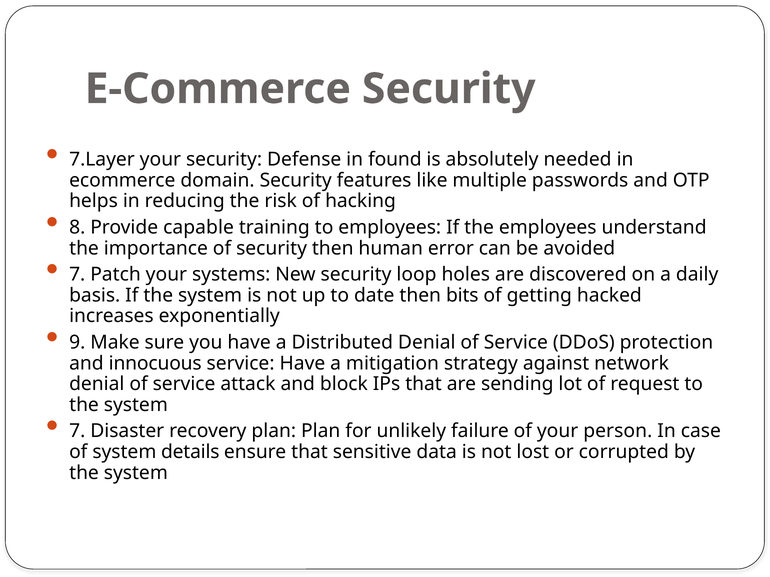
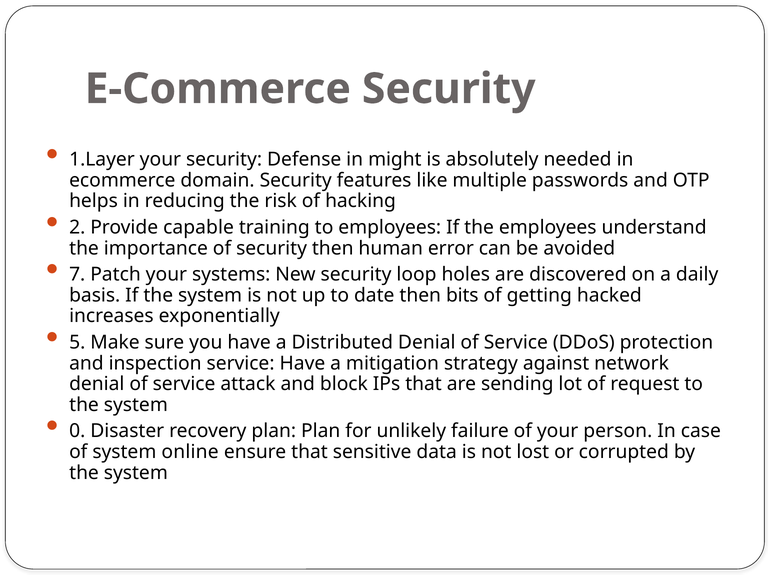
7.Layer: 7.Layer -> 1.Layer (102, 160)
found: found -> might (395, 160)
8: 8 -> 2 (77, 228)
9: 9 -> 5 (77, 343)
innocuous: innocuous -> inspection (155, 364)
7: 7 -> 0 (77, 432)
details: details -> online (190, 452)
